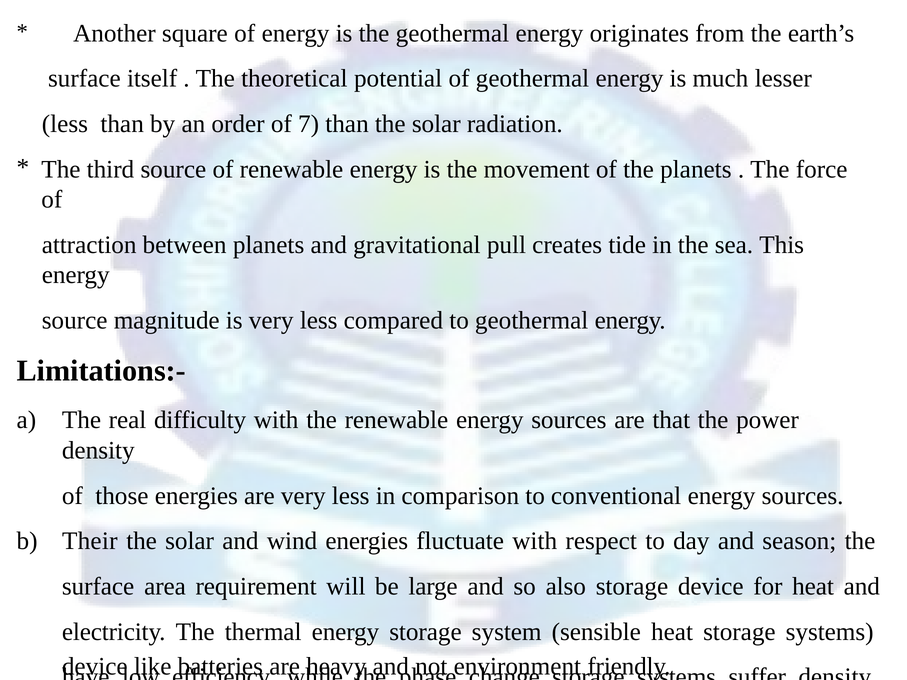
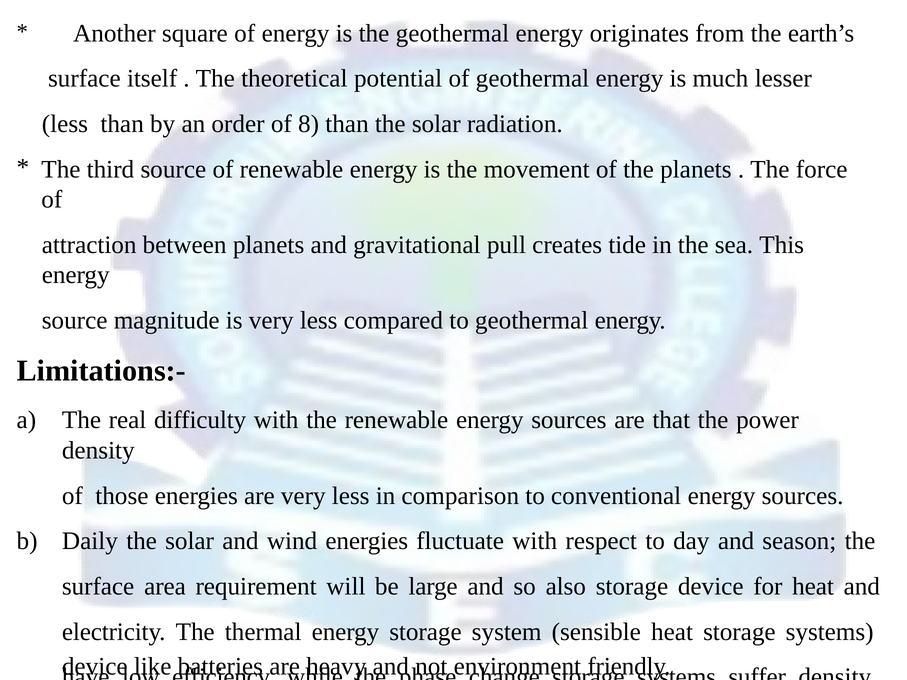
7: 7 -> 8 (309, 124)
Their: Their -> Daily (90, 541)
